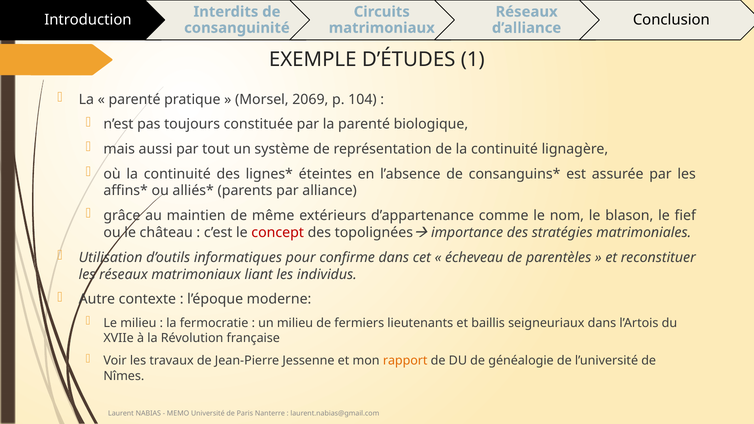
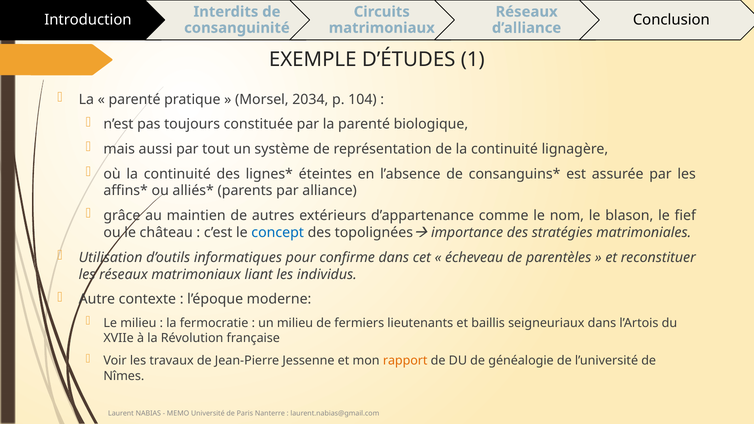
2069: 2069 -> 2034 (310, 99)
même: même -> autres (273, 216)
concept colour: red -> blue (278, 233)
